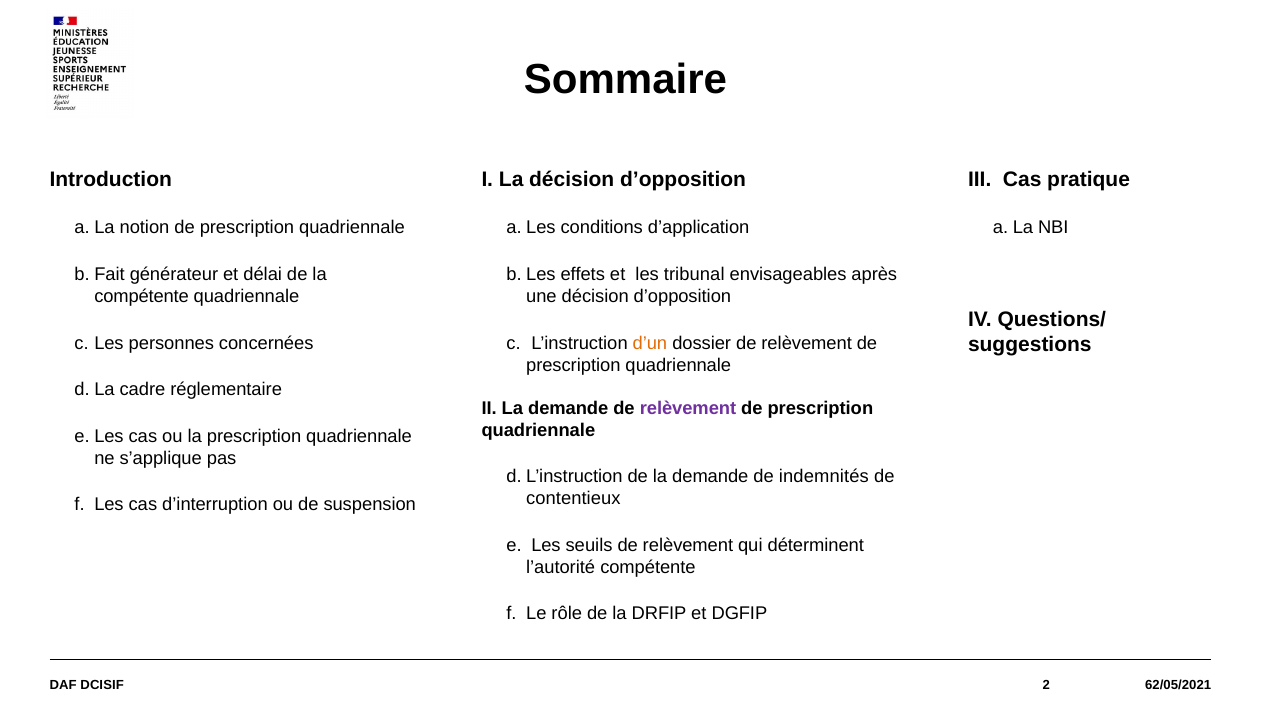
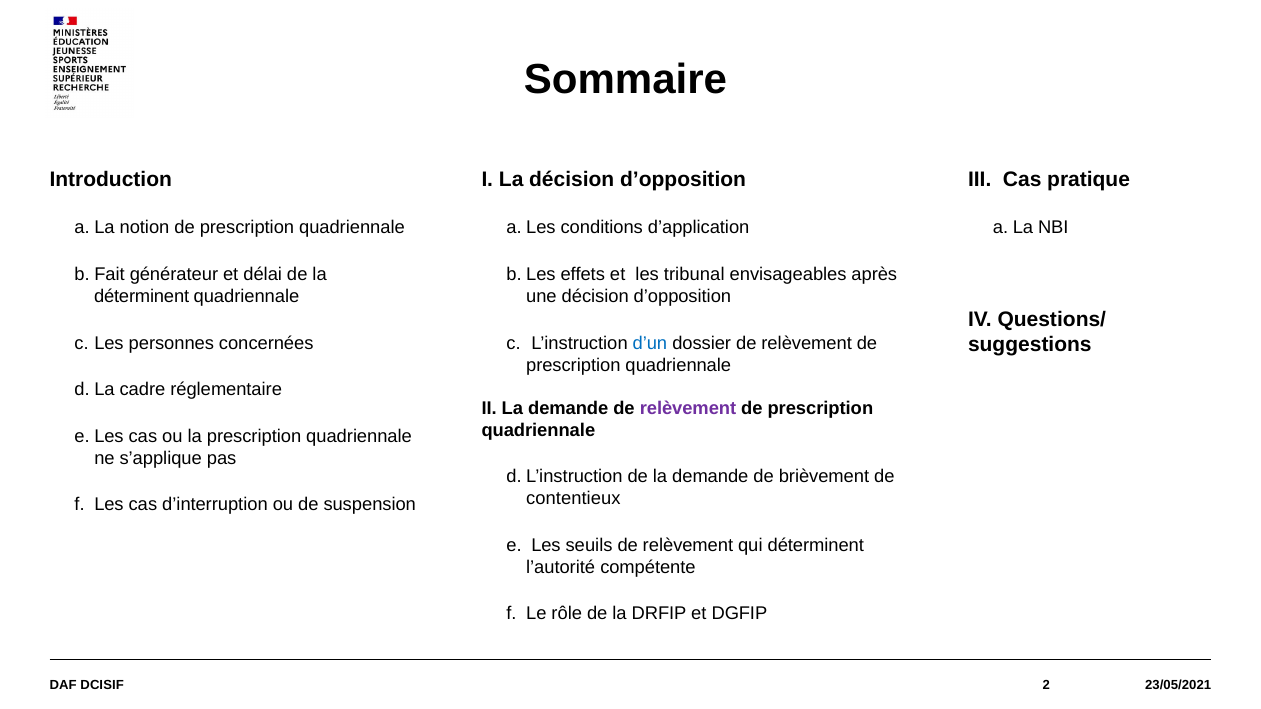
compétente: compétente -> déterminent (142, 297)
d’un colour: orange -> blue (650, 343)
indemnités: indemnités -> brièvement (824, 477)
62/05/2021: 62/05/2021 -> 23/05/2021 (1178, 685)
